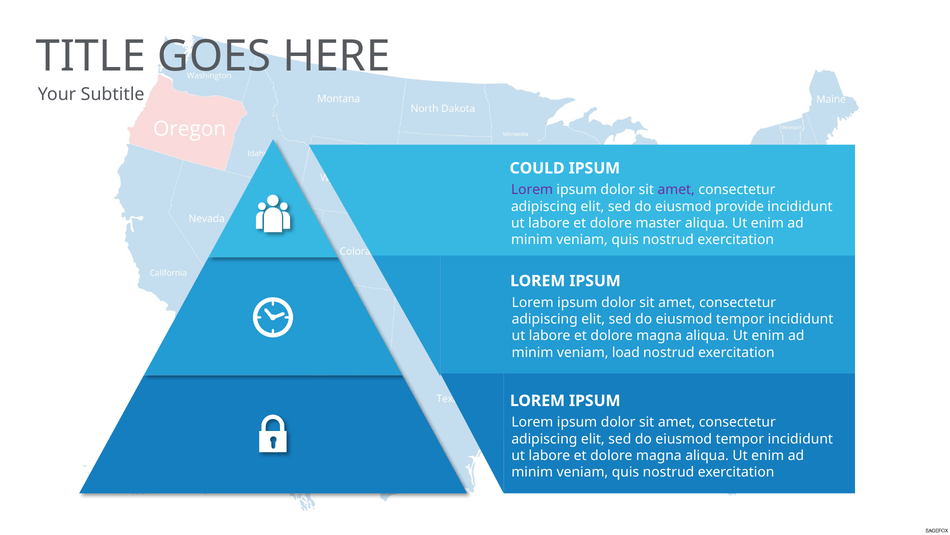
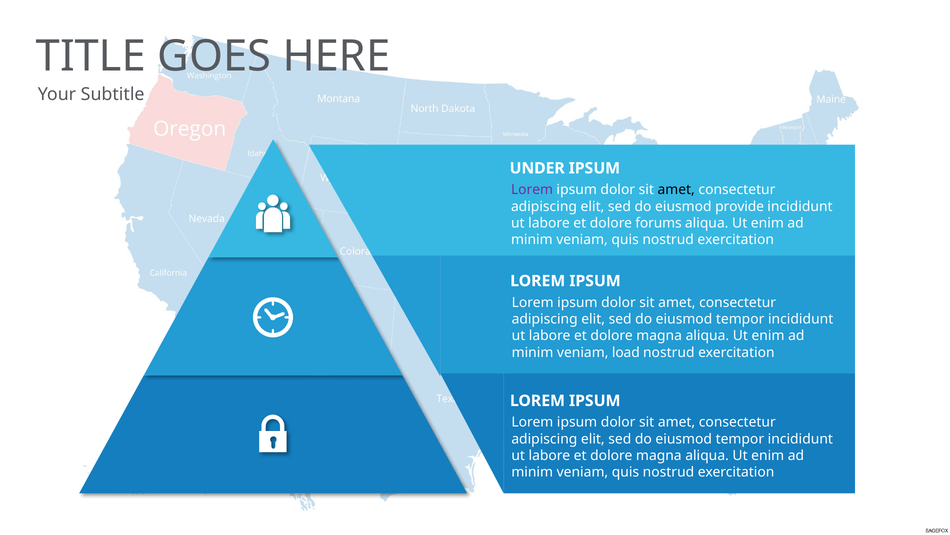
COULD: COULD -> UNDER (537, 168)
amet colour: purple -> black (676, 190)
master: master -> forums (658, 223)
